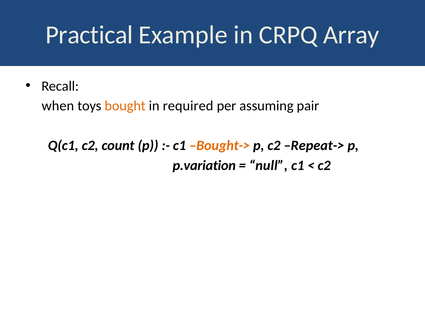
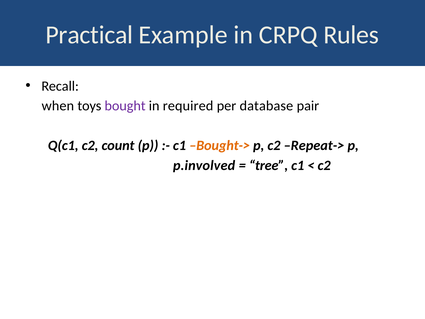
Array: Array -> Rules (351, 35)
bought colour: orange -> purple (125, 106)
assuming: assuming -> database (266, 106)
p.variation: p.variation -> p.involved (204, 165)
null: null -> tree (269, 165)
